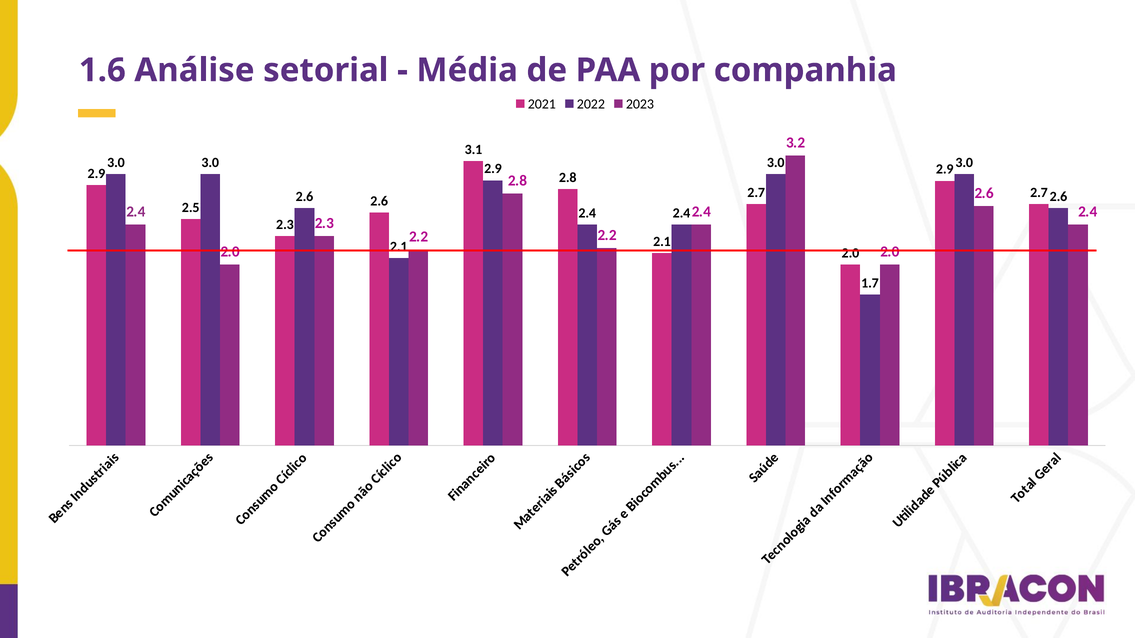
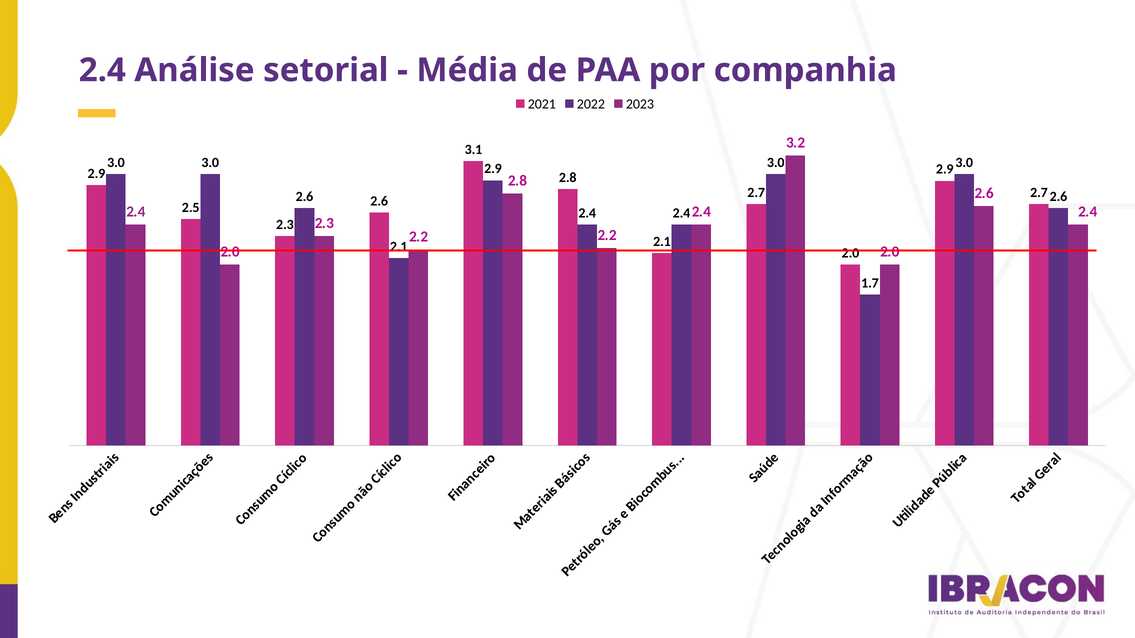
1.6: 1.6 -> 2.4 (102, 70)
